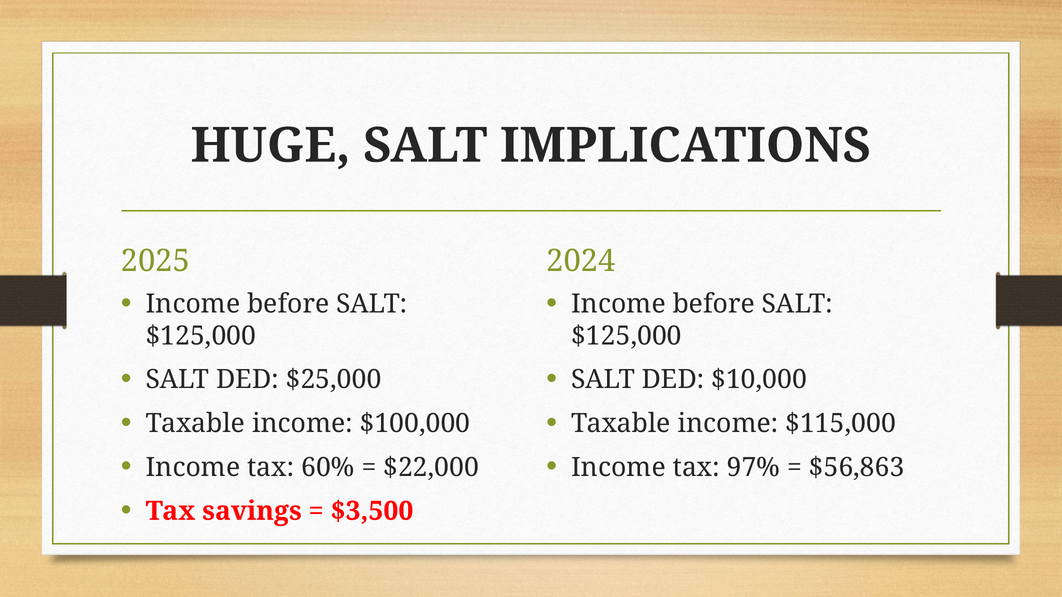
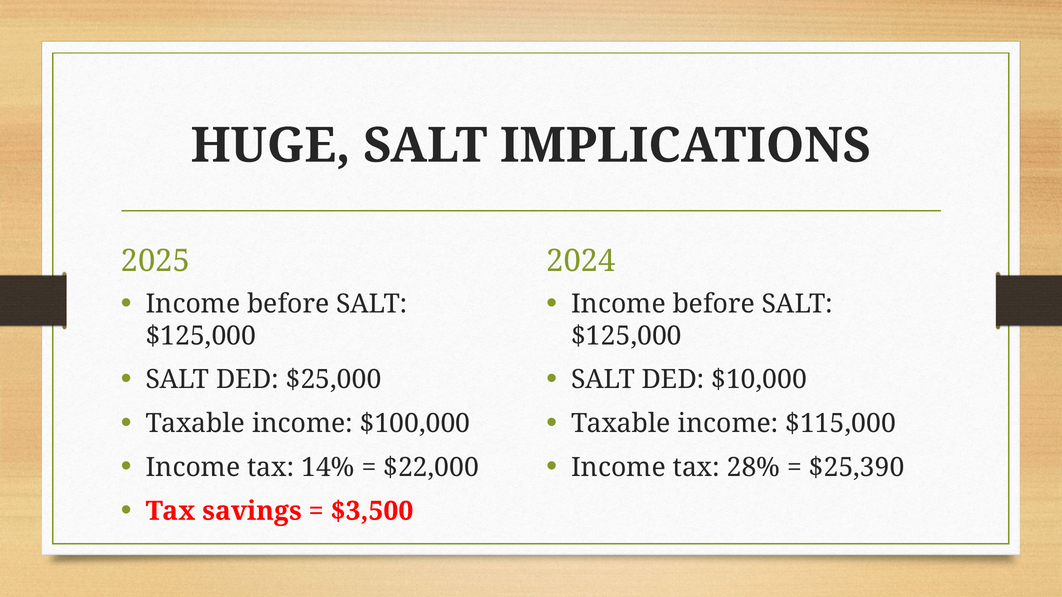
60%: 60% -> 14% (328, 468)
97%: 97% -> 28% (754, 468)
$56,863: $56,863 -> $25,390 (857, 468)
